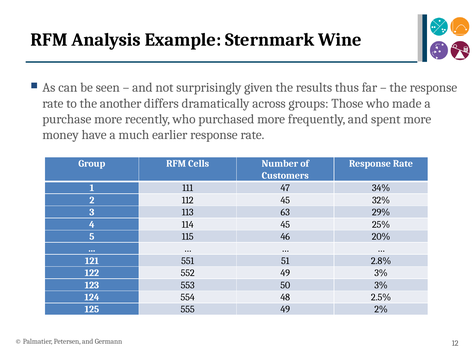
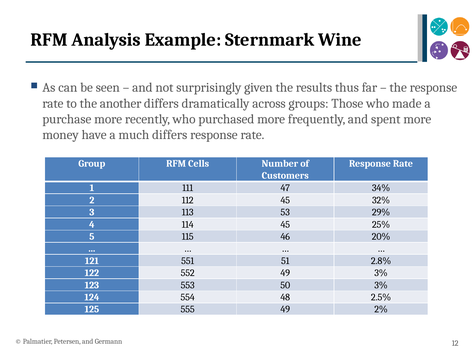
much earlier: earlier -> differs (170, 135)
63: 63 -> 53 (285, 213)
